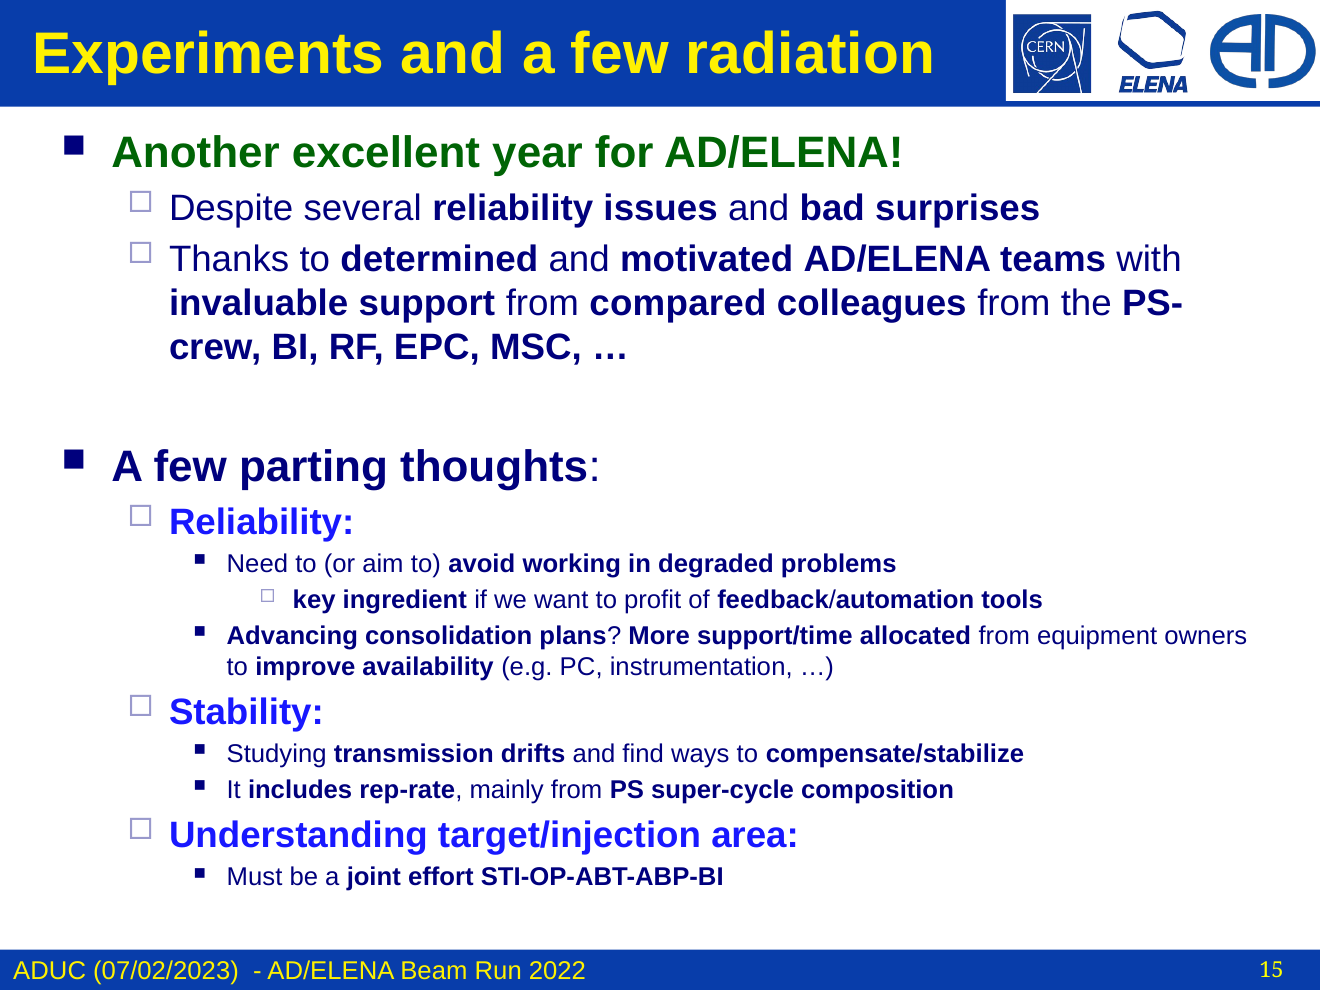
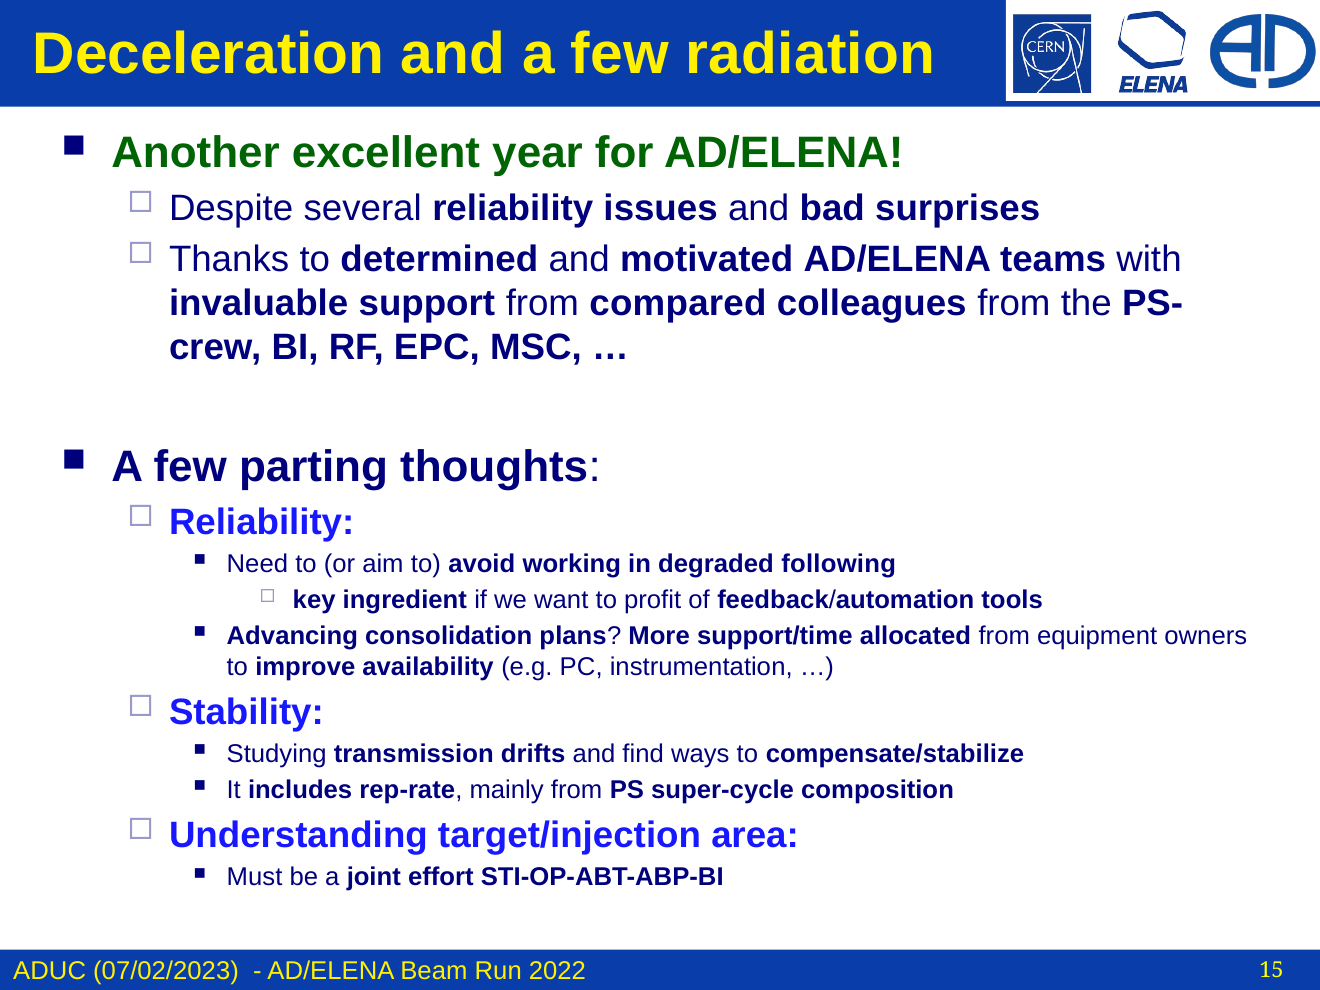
Experiments: Experiments -> Deceleration (209, 55)
problems: problems -> following (839, 564)
